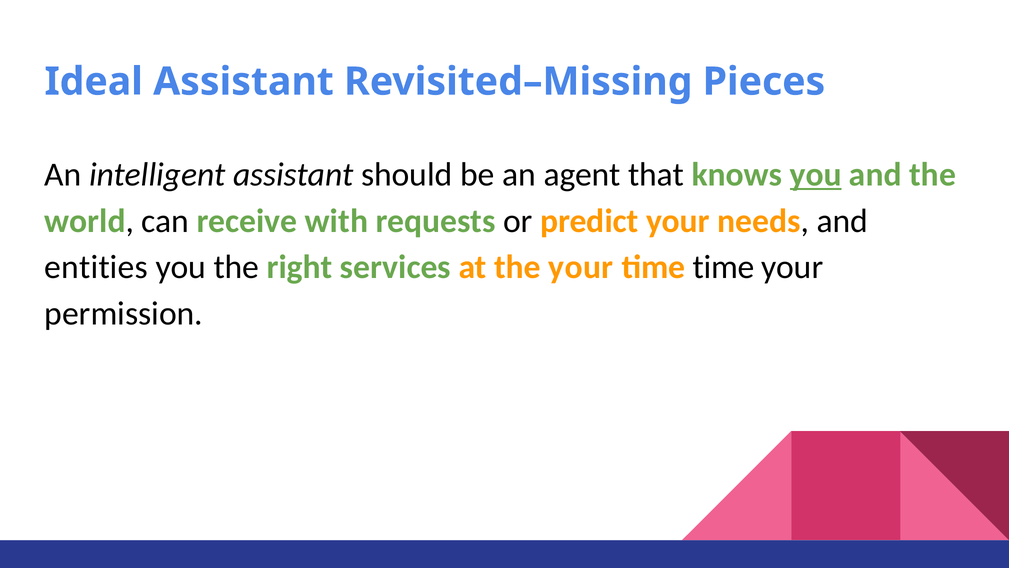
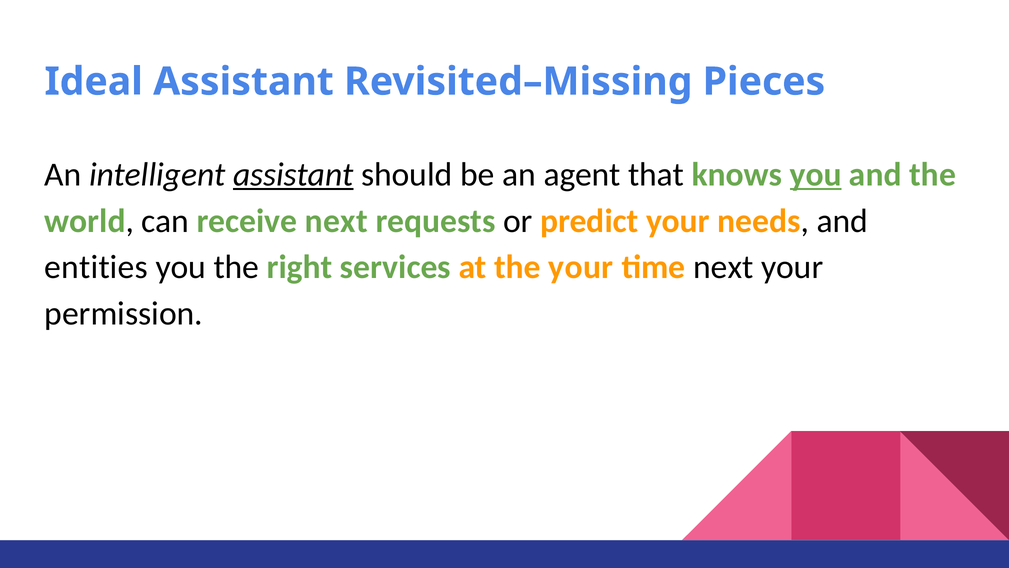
assistant underline: none -> present (293, 174)
receive with: with -> next (336, 221)
time time: time -> next (723, 267)
